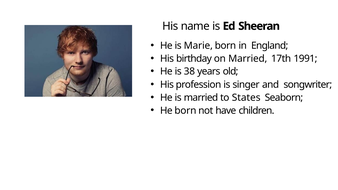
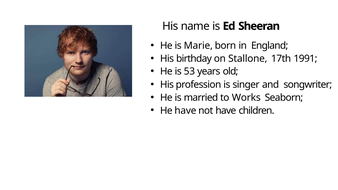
on Married: Married -> Stallone (248, 59)
38: 38 -> 53 (189, 71)
States: States -> Works (246, 98)
He born: born -> have (185, 111)
